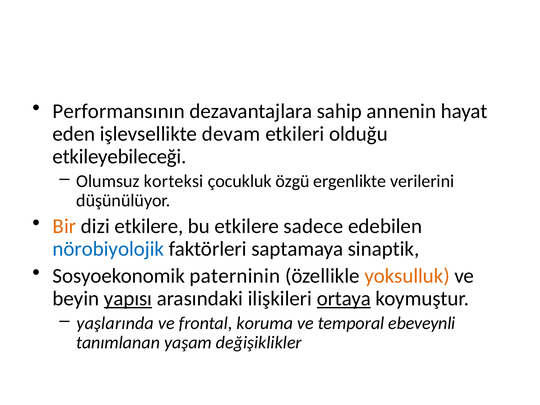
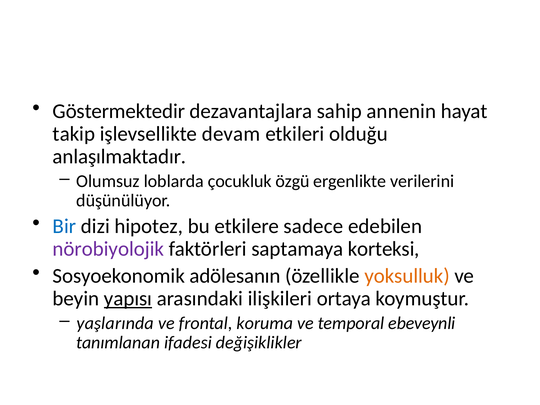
Performansının: Performansının -> Göstermektedir (119, 111)
eden: eden -> takip (74, 134)
etkileyebileceği: etkileyebileceği -> anlaşılmaktadır (119, 157)
korteksi: korteksi -> loblarda (174, 181)
Bir colour: orange -> blue (64, 226)
dizi etkilere: etkilere -> hipotez (149, 226)
nörobiyolojik colour: blue -> purple (108, 249)
sinaptik: sinaptik -> korteksi (384, 249)
paterninin: paterninin -> adölesanın (235, 276)
ortaya underline: present -> none (344, 299)
yaşam: yaşam -> ifadesi (188, 343)
